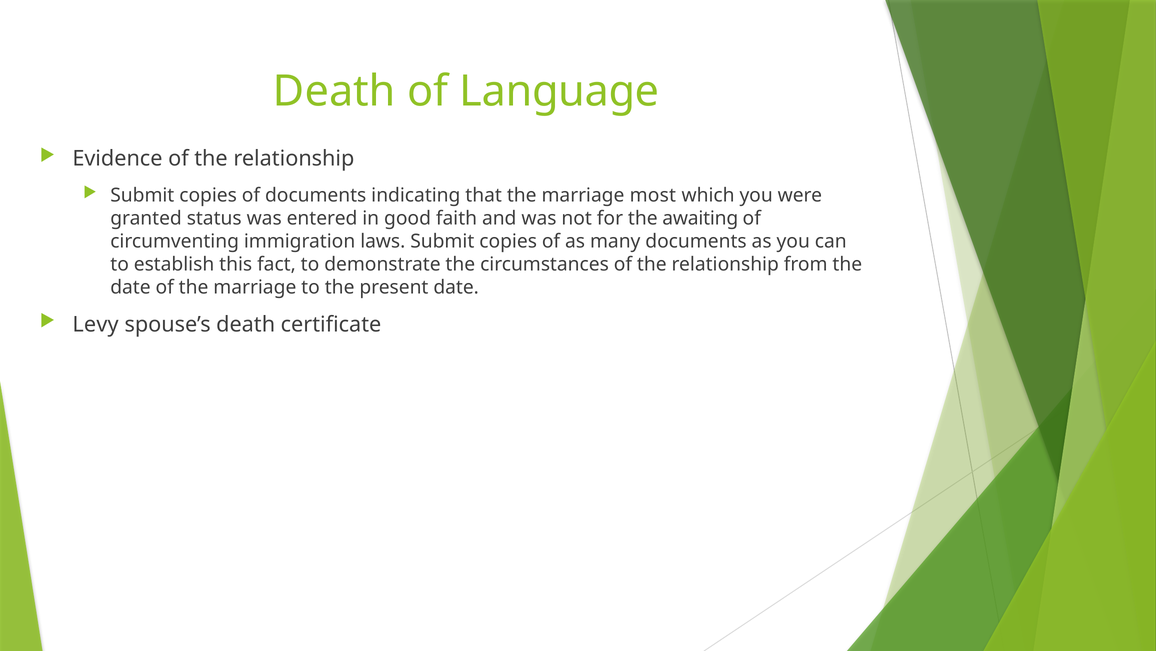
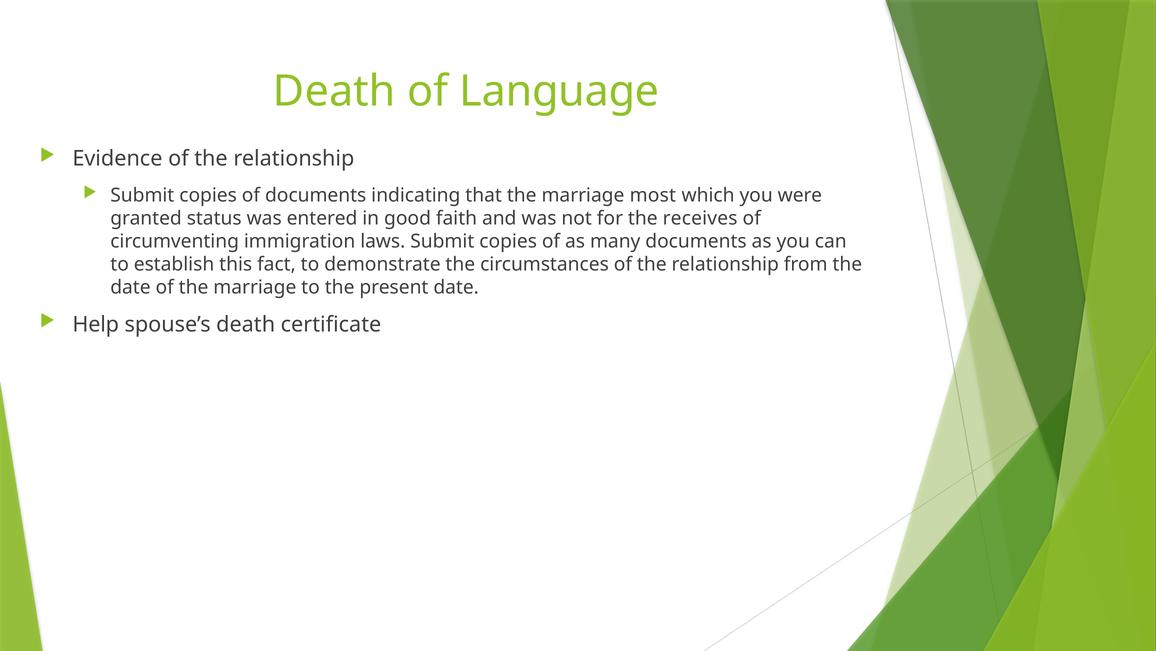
awaiting: awaiting -> receives (700, 218)
Levy: Levy -> Help (96, 324)
